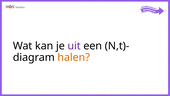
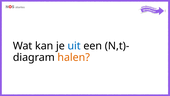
uit colour: purple -> blue (74, 46)
